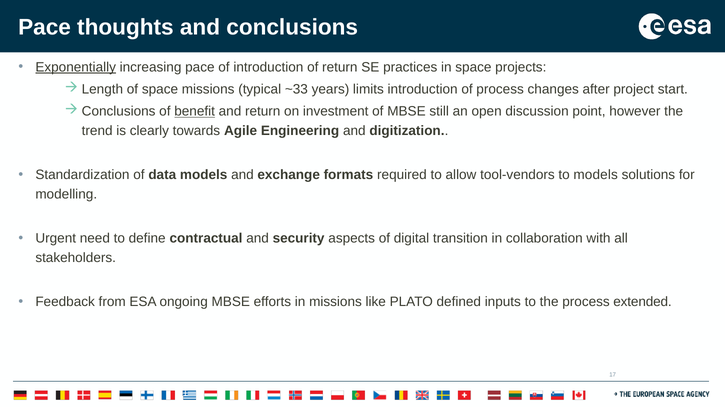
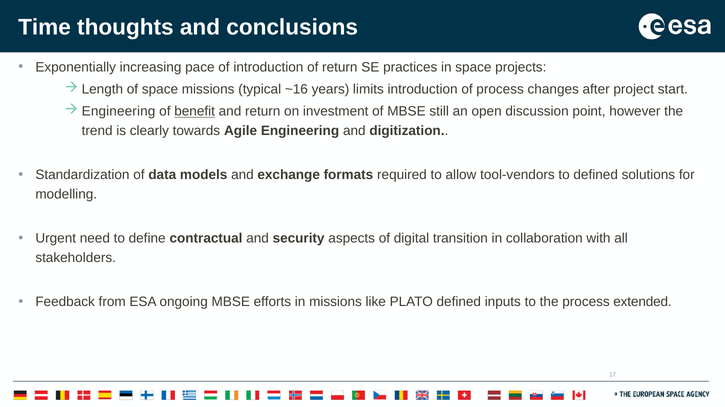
Pace: Pace -> Time (45, 27)
Exponentially underline: present -> none (76, 67)
~33: ~33 -> ~16 (296, 89)
Conclusions: Conclusions -> Engineering (119, 111)
to models: models -> defined (596, 175)
